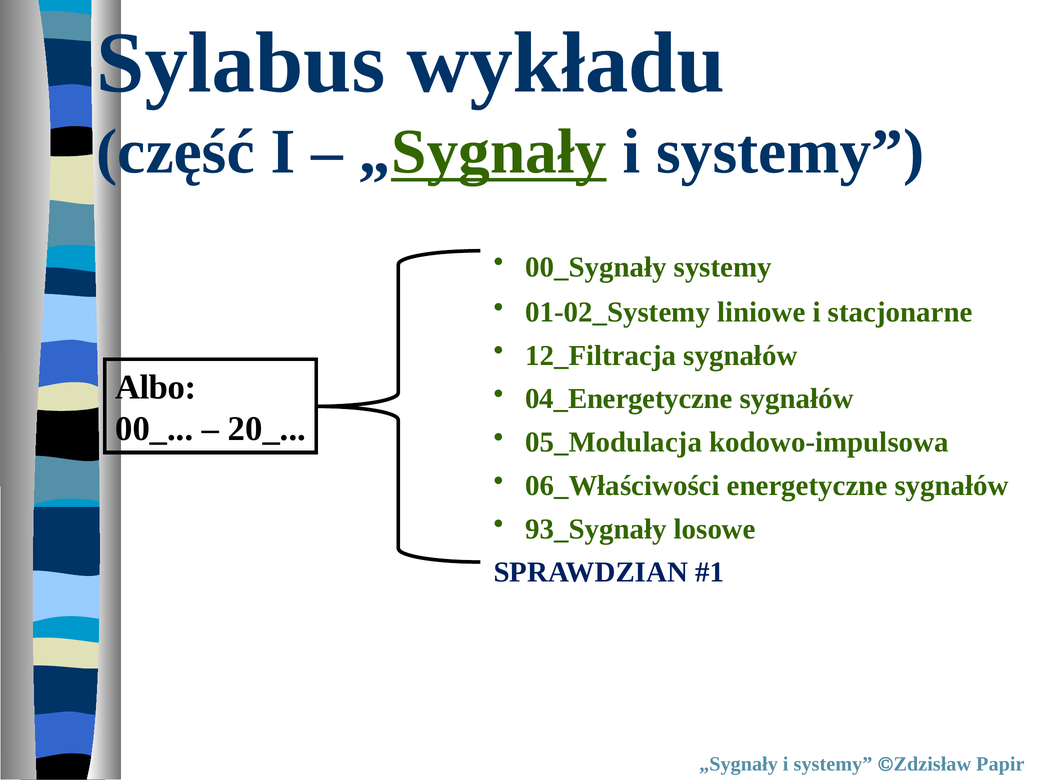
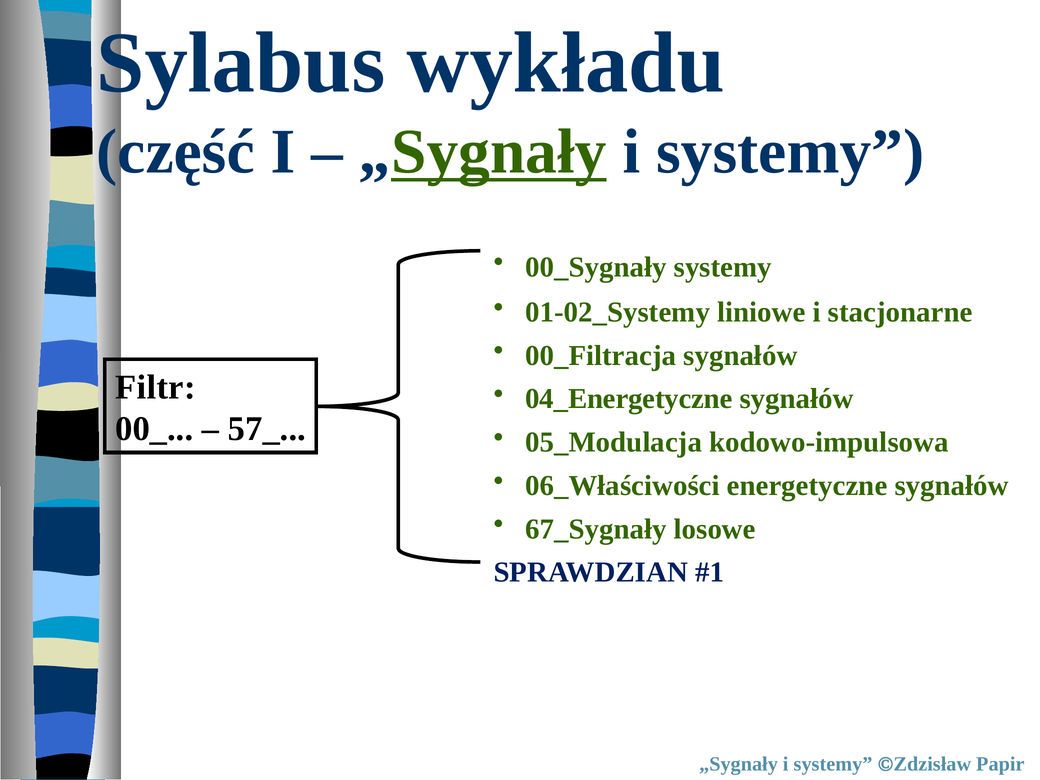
12_Filtracja: 12_Filtracja -> 00_Filtracja (601, 356)
Albo: Albo -> Filtr (155, 387)
20_: 20_ -> 57_ (267, 429)
93_Sygnały: 93_Sygnały -> 67_Sygnały (596, 529)
